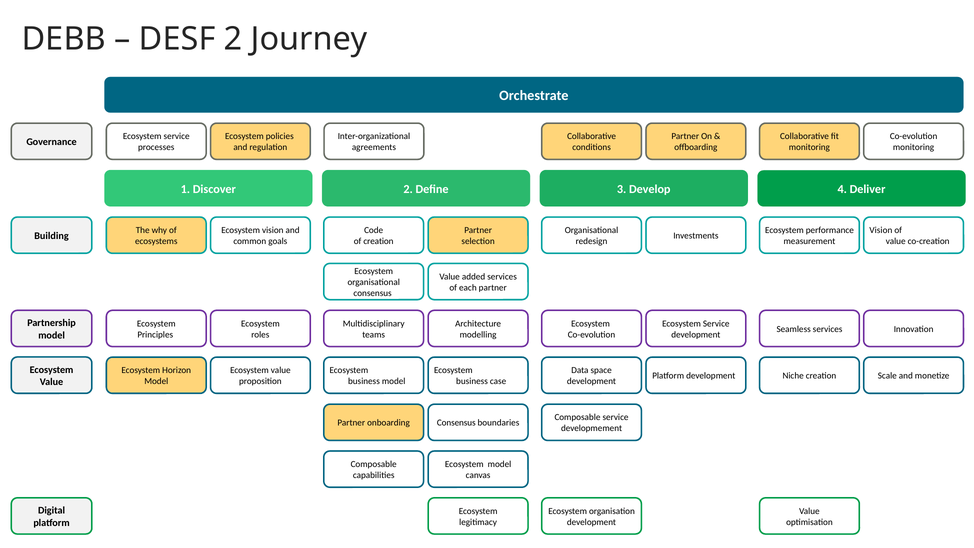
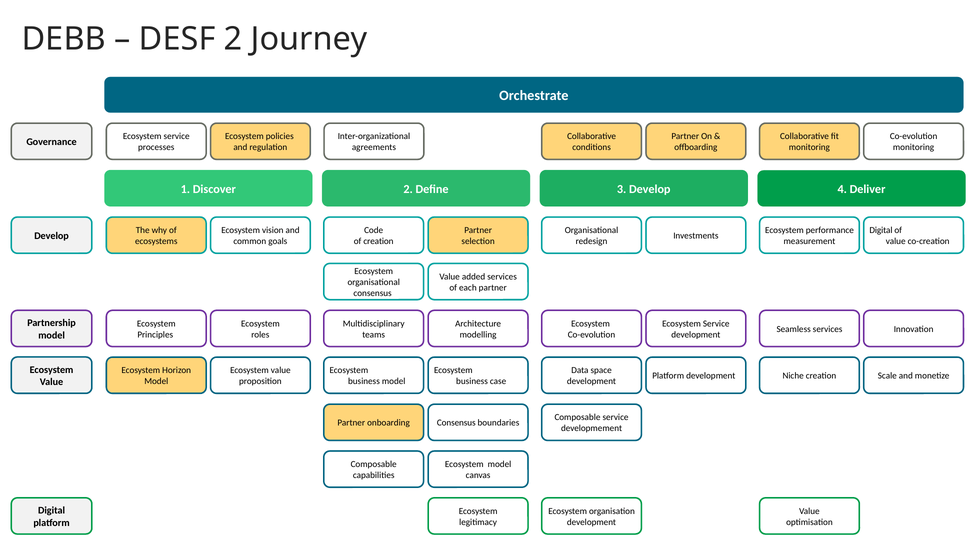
Vision: Vision -> Digital (881, 230)
Building: Building -> Develop (52, 236)
